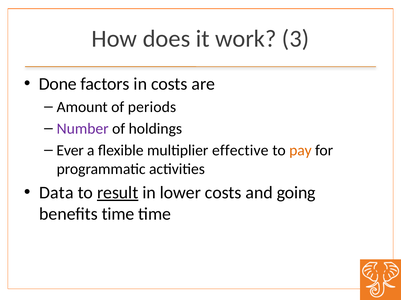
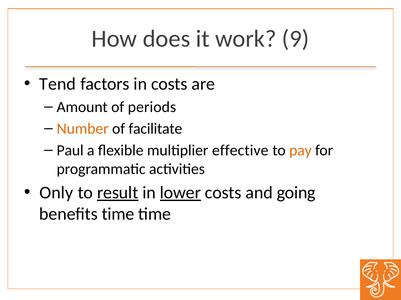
3: 3 -> 9 (296, 39)
Done: Done -> Tend (58, 84)
Number colour: purple -> orange (83, 129)
holdings: holdings -> facilitate (155, 129)
Ever: Ever -> Paul (70, 151)
Data: Data -> Only (56, 193)
lower underline: none -> present (180, 193)
